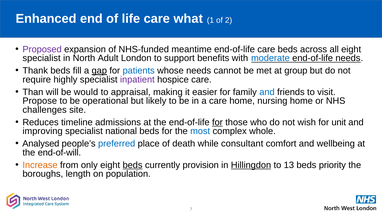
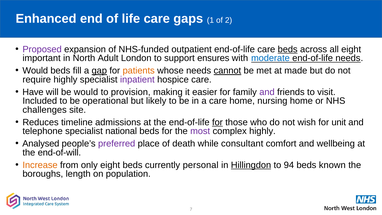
what: what -> gaps (188, 19)
meantime: meantime -> outpatient (192, 49)
beds underline: none -> present (288, 49)
specialist: specialist -> important (42, 58)
benefits: benefits -> ensures (213, 58)
Thank: Thank -> Would (35, 71)
patients colour: blue -> orange (139, 71)
cannot underline: none -> present (227, 71)
group: group -> made (296, 71)
Than: Than -> Have (33, 92)
appraisal: appraisal -> provision (131, 92)
and colour: blue -> purple (267, 92)
Propose: Propose -> Included (40, 101)
improving: improving -> telephone (43, 131)
most colour: blue -> purple (200, 131)
complex whole: whole -> highly (262, 131)
preferred colour: blue -> purple (117, 144)
beds underline: present -> none (133, 165)
provision: provision -> personal (201, 165)
13: 13 -> 94 (289, 165)
priority: priority -> known (332, 165)
